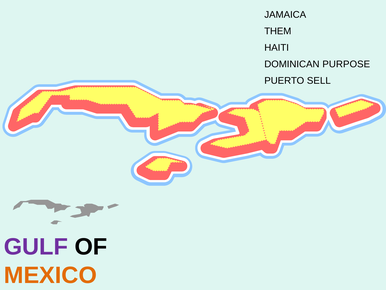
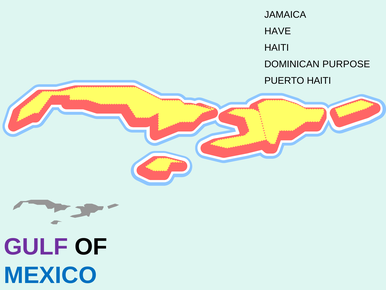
THEM: THEM -> HAVE (278, 31)
PUERTO SELL: SELL -> HAITI (319, 80)
MEXICO colour: orange -> blue (50, 275)
